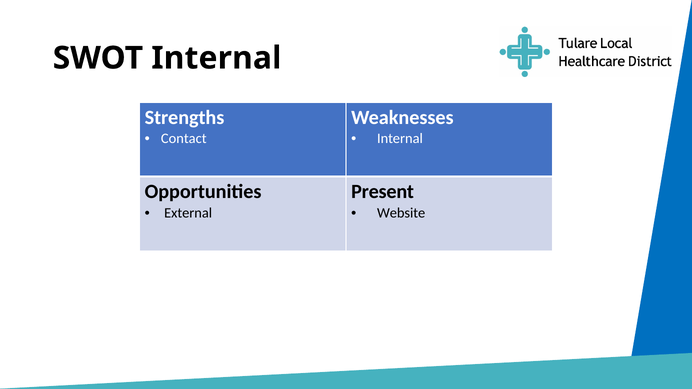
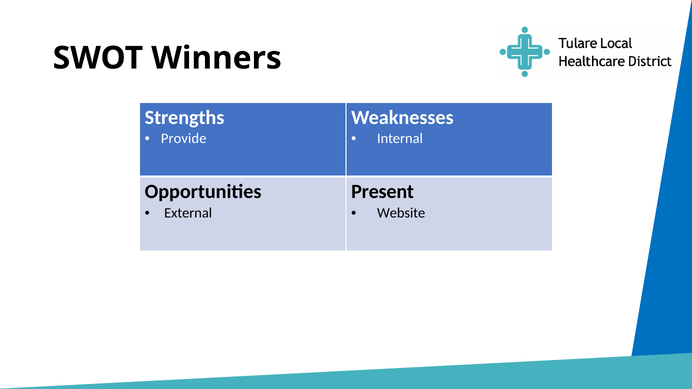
SWOT Internal: Internal -> Winners (216, 58)
Contact: Contact -> Provide (184, 139)
